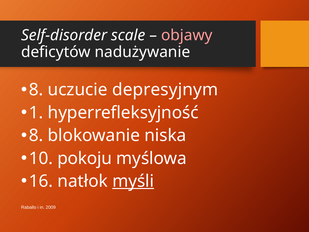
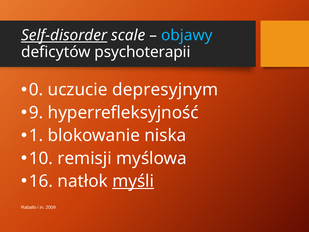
Self-disorder underline: none -> present (64, 35)
objawy colour: pink -> light blue (187, 35)
nadużywanie: nadużywanie -> psychoterapii (143, 52)
8: 8 -> 0 (36, 90)
1: 1 -> 9 (36, 113)
8: 8 -> 1 (36, 135)
pokoju: pokoju -> remisji (85, 158)
